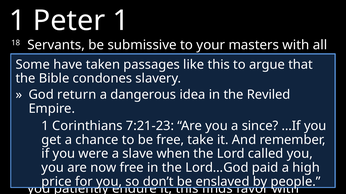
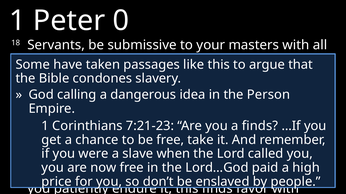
Peter 1: 1 -> 0 (121, 21)
return: return -> calling (77, 95)
the Reviled: Reviled -> Person (269, 95)
a since: since -> finds (260, 126)
